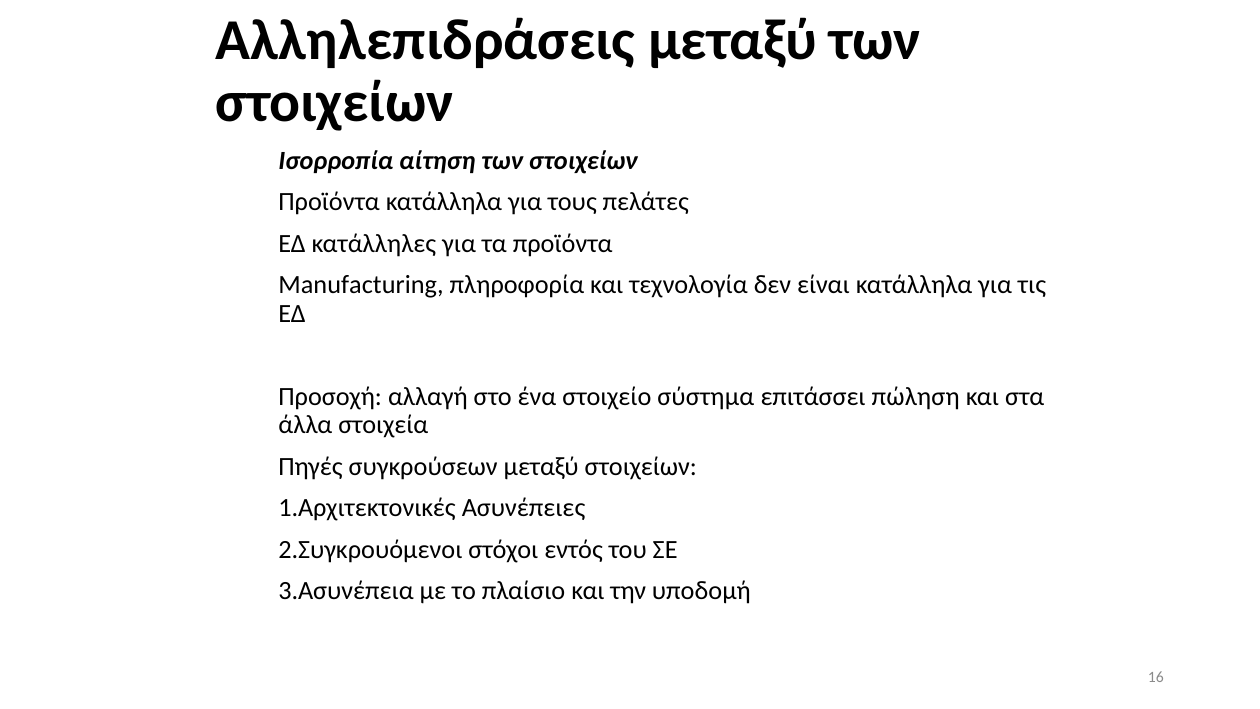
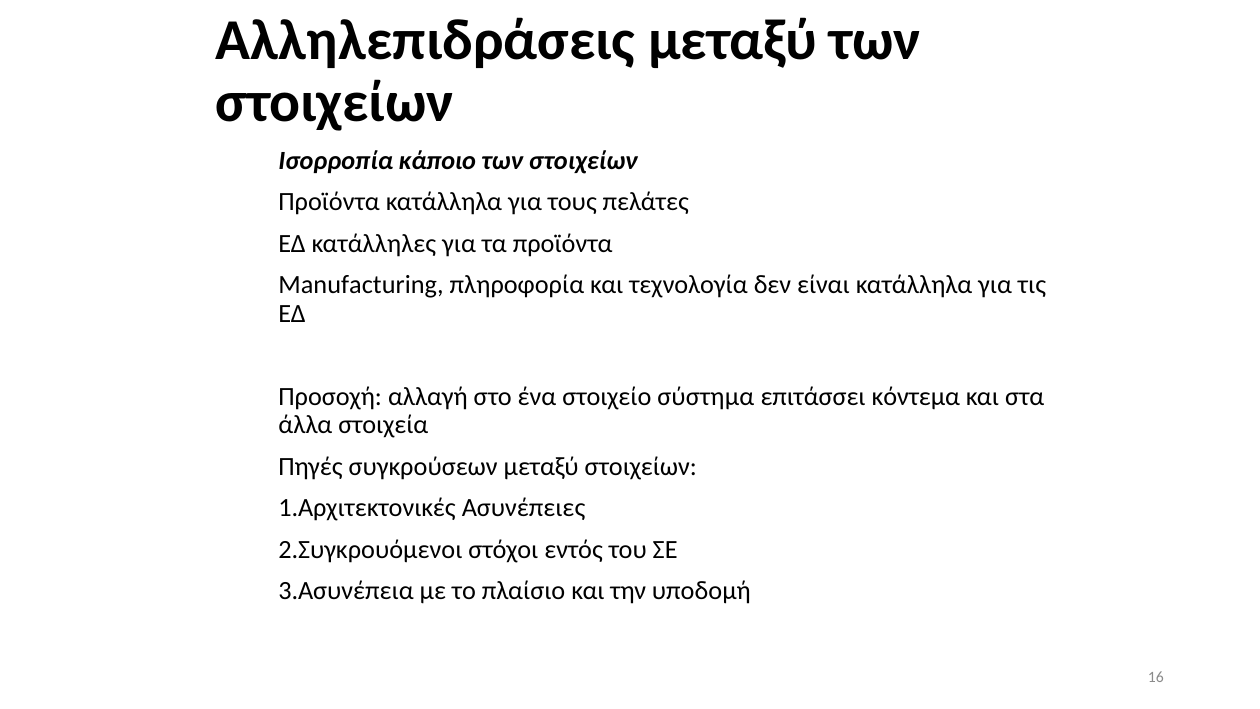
αίτηση: αίτηση -> κάποιο (437, 160)
πώληση: πώληση -> κόντεμα (916, 396)
